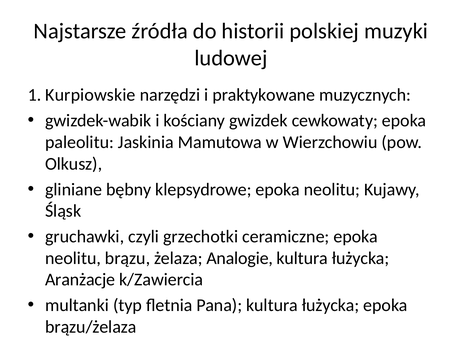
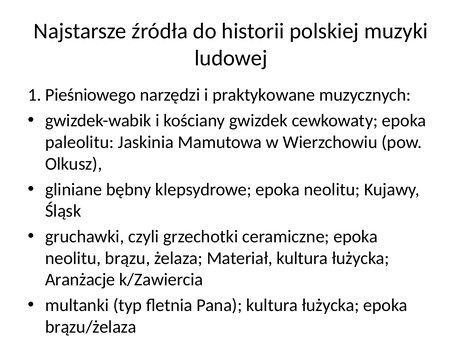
Kurpiowskie: Kurpiowskie -> Pieśniowego (91, 95)
Analogie: Analogie -> Materiał (240, 259)
